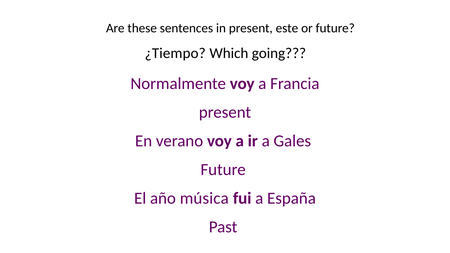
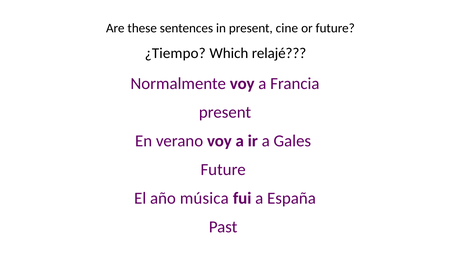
este: este -> cine (287, 28)
going: going -> relajé (279, 53)
